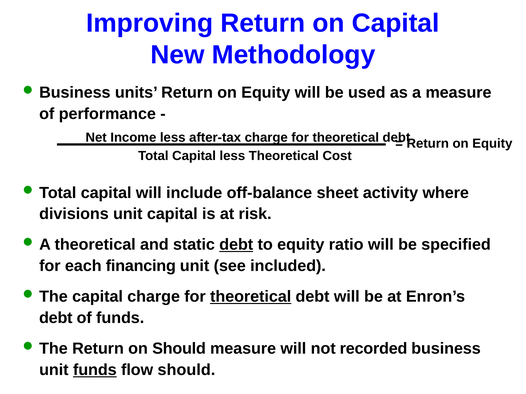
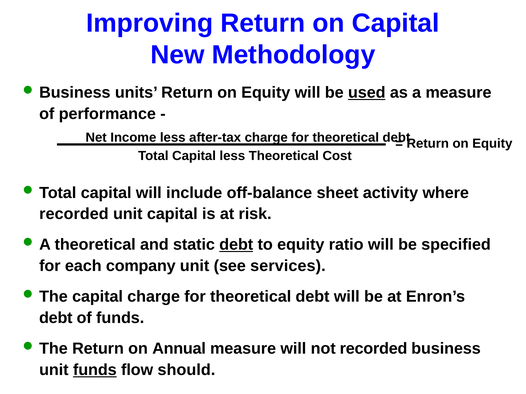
used underline: none -> present (367, 93)
divisions: divisions -> recorded (74, 214)
financing: financing -> company (141, 266)
included: included -> services (288, 266)
theoretical underline: present -> none (251, 297)
on Should: Should -> Annual (179, 349)
